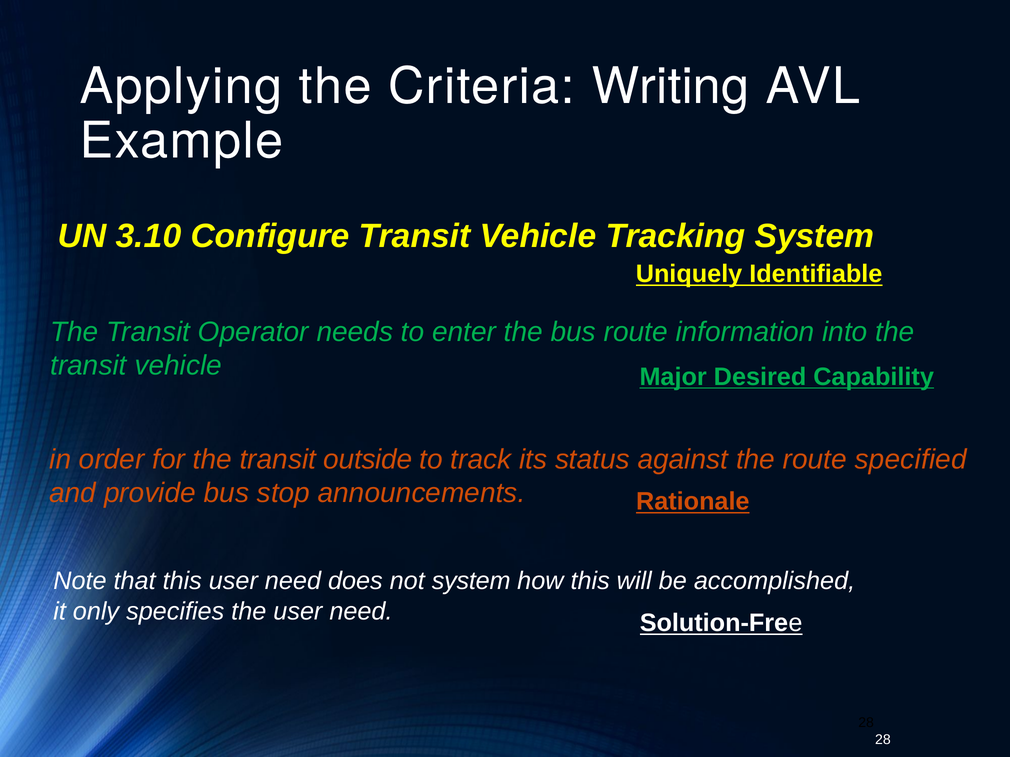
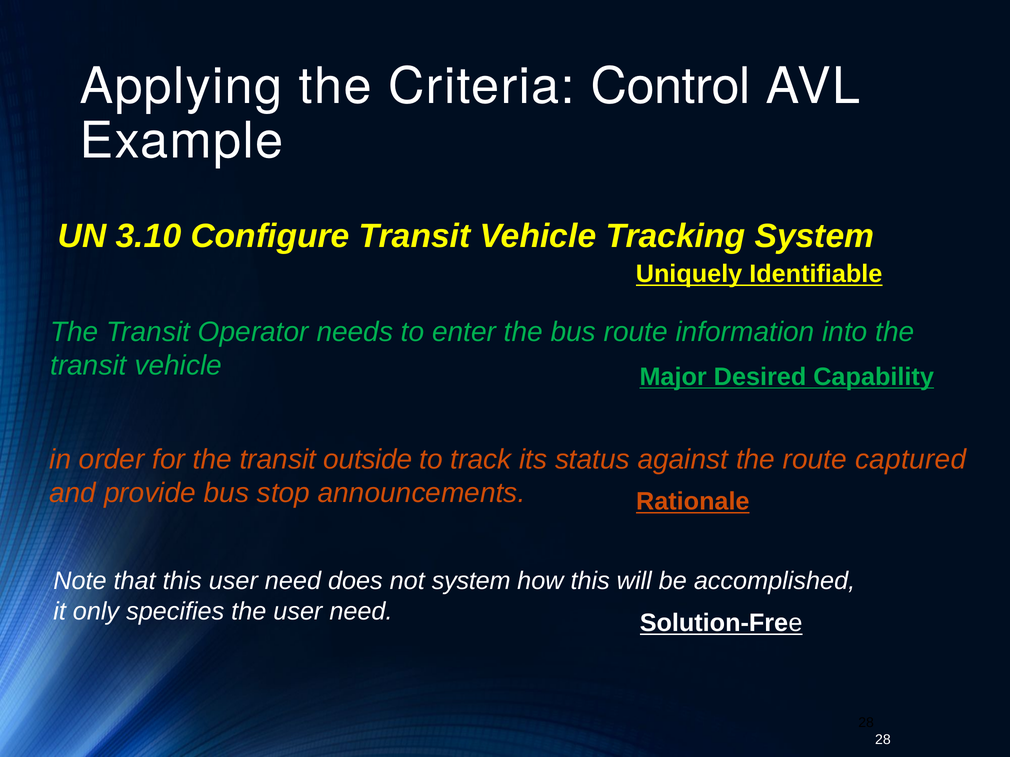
Writing: Writing -> Control (671, 86)
specified: specified -> captured (911, 460)
